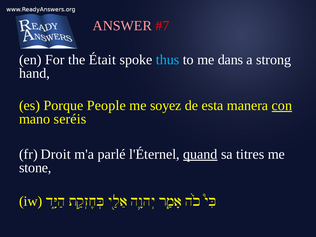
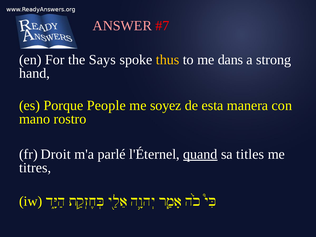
Était: Était -> Says (102, 60)
thus colour: light blue -> yellow (168, 60)
con underline: present -> none (282, 105)
seréis: seréis -> rostro (70, 119)
titres: titres -> titles (250, 154)
stone: stone -> titres (35, 168)
